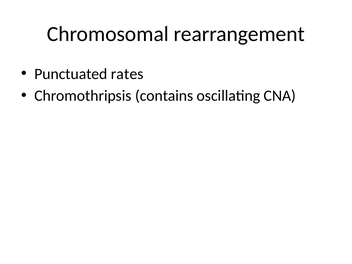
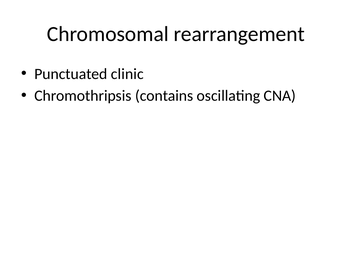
rates: rates -> clinic (127, 74)
